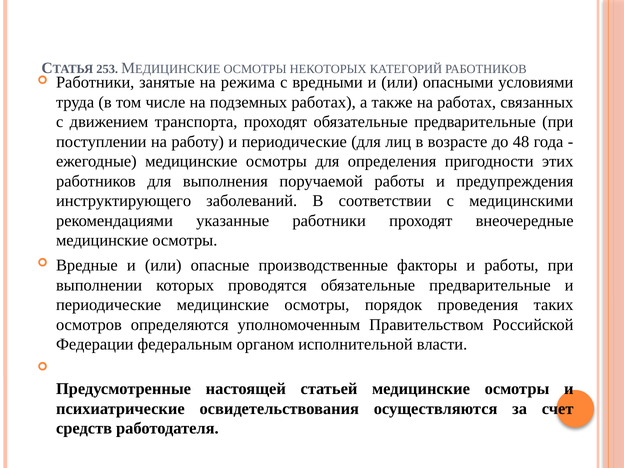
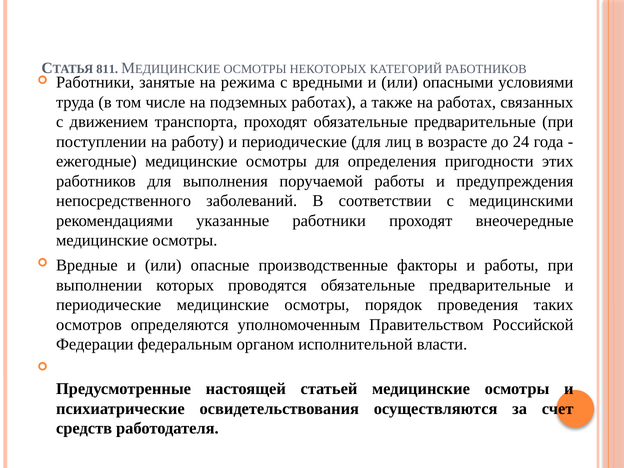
253: 253 -> 811 (107, 69)
48: 48 -> 24 (521, 142)
инструктирующего: инструктирующего -> непосредственного (124, 201)
